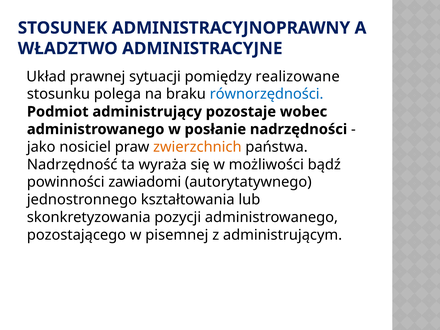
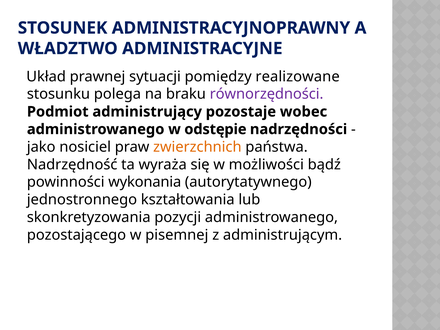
równorzędności colour: blue -> purple (267, 94)
posłanie: posłanie -> odstępie (215, 129)
zawiadomi: zawiadomi -> wykonania (145, 182)
